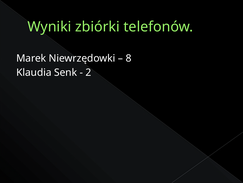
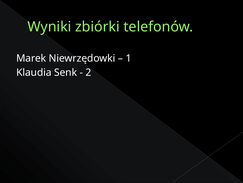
8: 8 -> 1 (129, 58)
